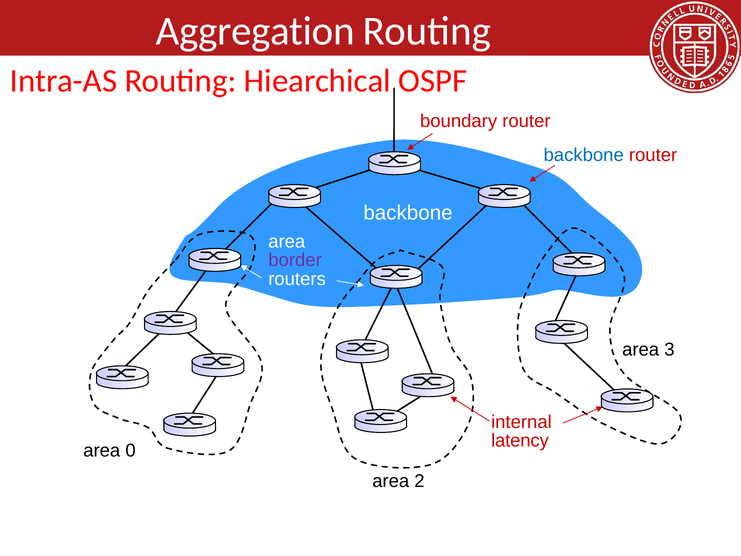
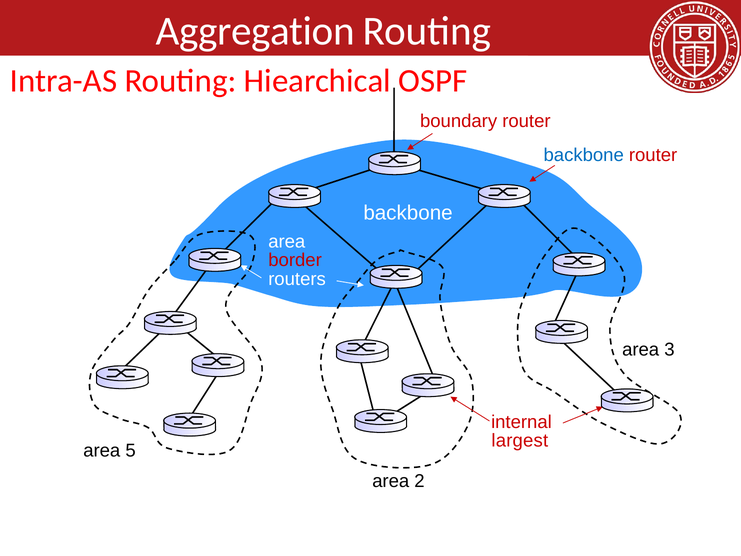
border colour: purple -> red (295, 260)
latency: latency -> largest (520, 441)
0: 0 -> 5 (131, 450)
